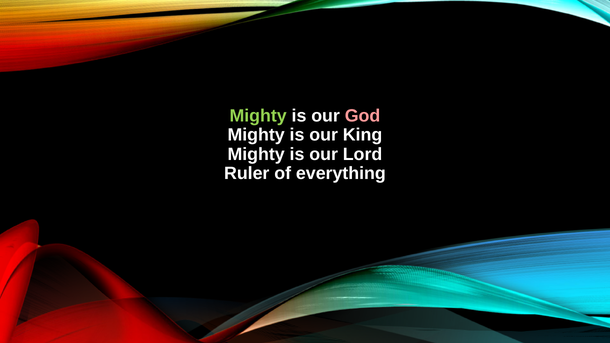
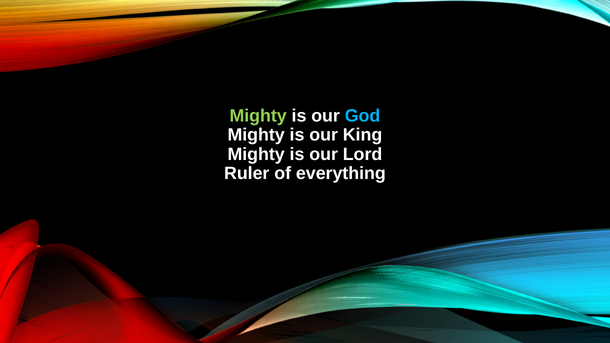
God colour: pink -> light blue (363, 116)
